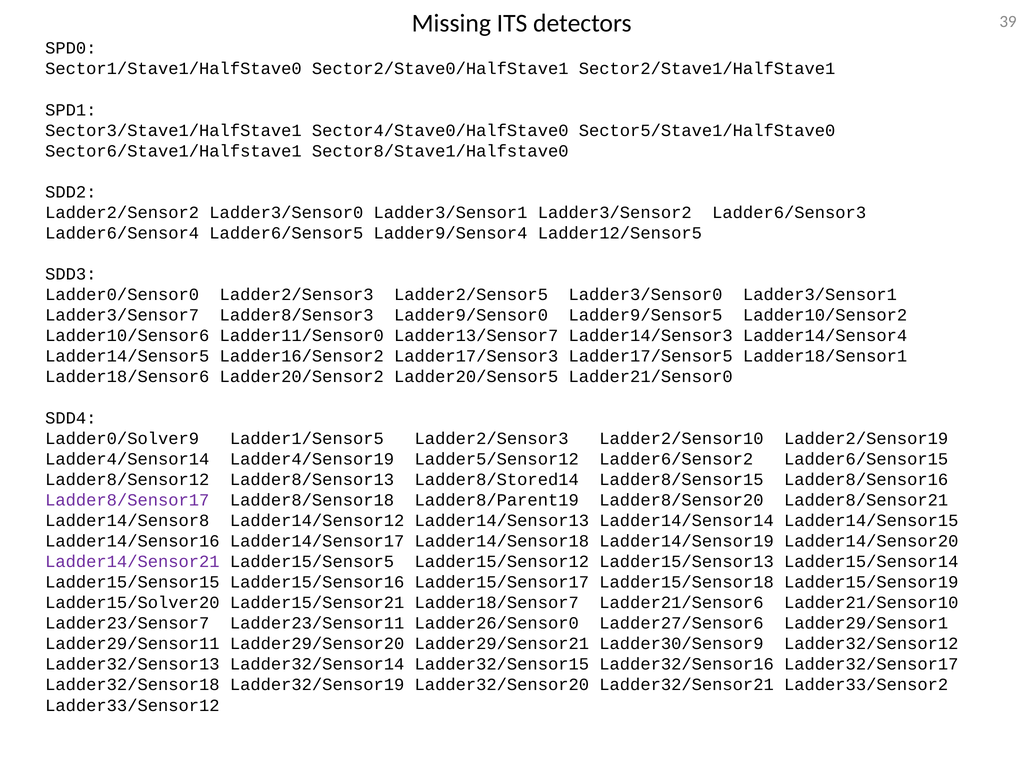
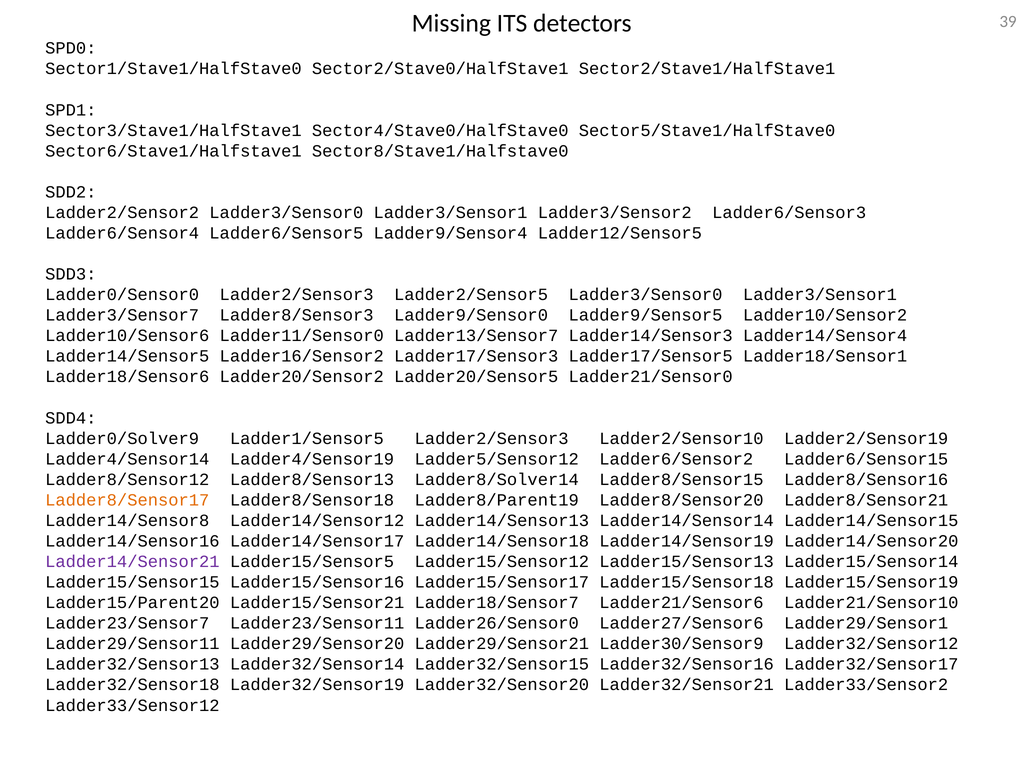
Ladder8/Stored14: Ladder8/Stored14 -> Ladder8/Solver14 (497, 480)
Ladder8/Sensor17 colour: purple -> orange (127, 500)
Ladder15/Solver20: Ladder15/Solver20 -> Ladder15/Parent20 (132, 603)
